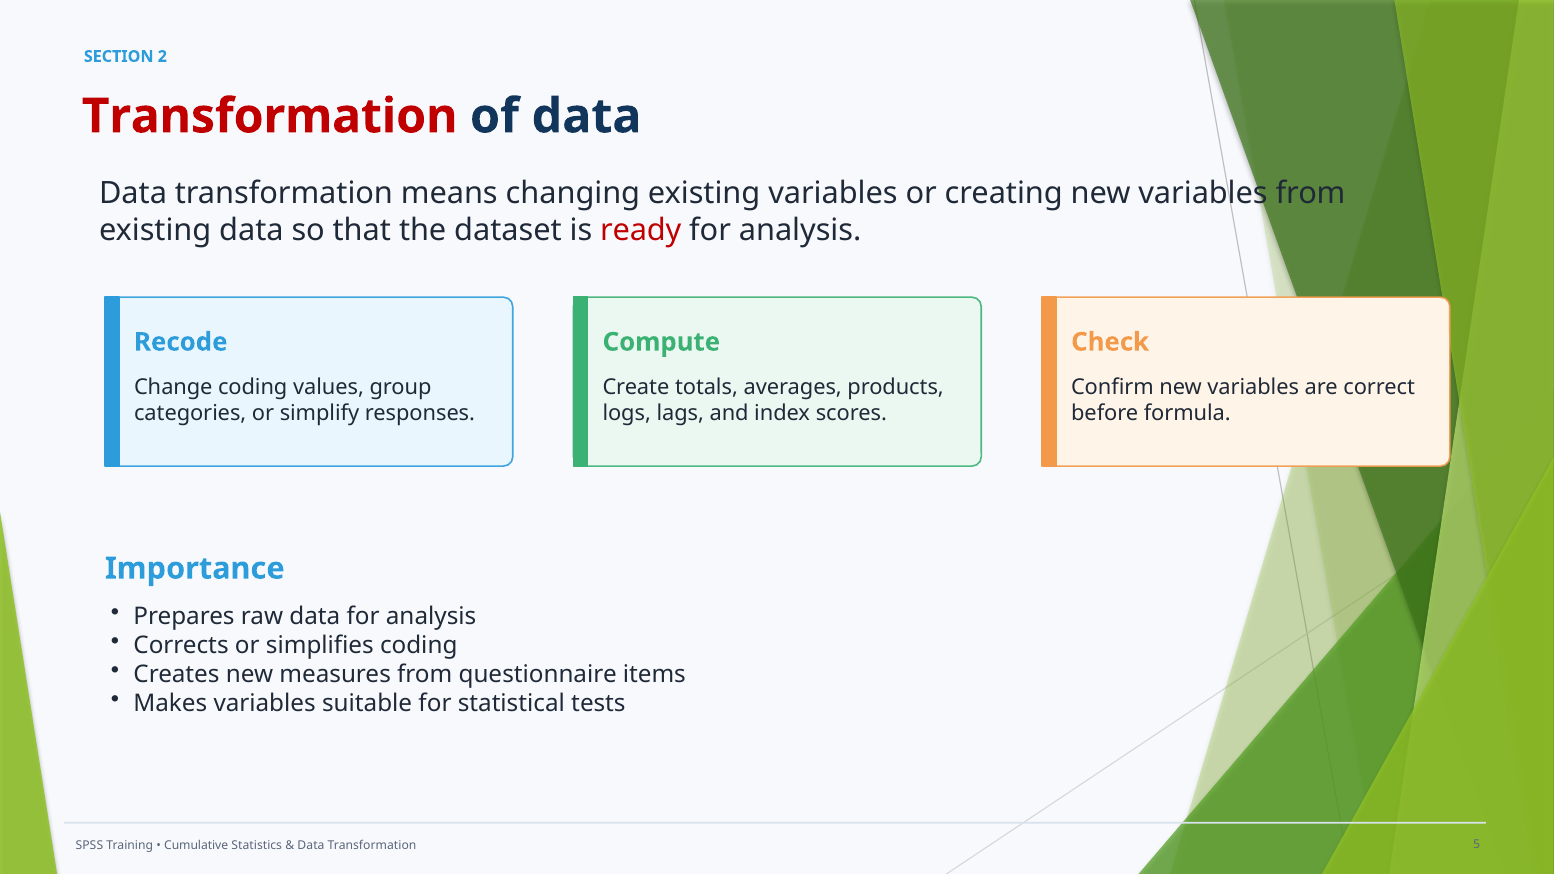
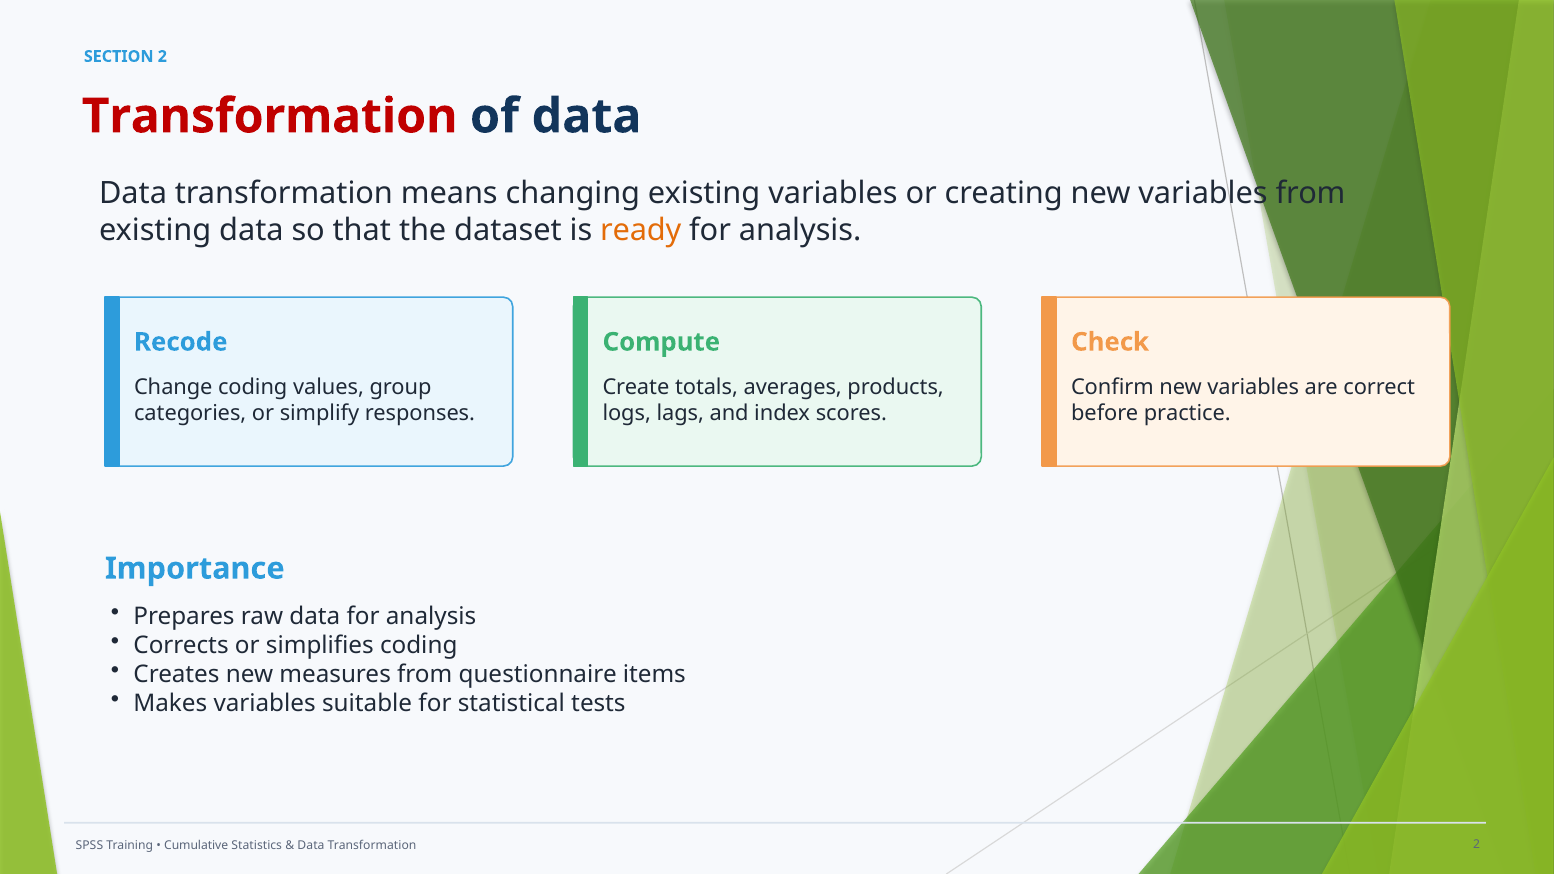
ready colour: red -> orange (641, 230)
formula: formula -> practice (1187, 414)
Transformation 5: 5 -> 2 (1477, 845)
